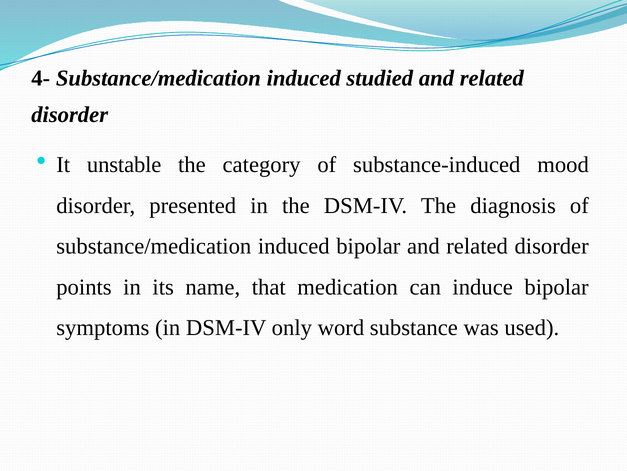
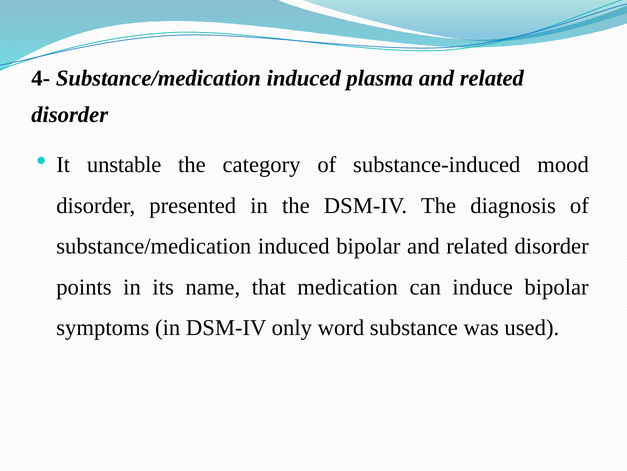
studied: studied -> plasma (380, 78)
